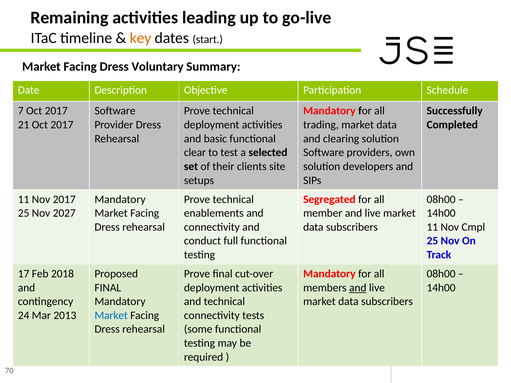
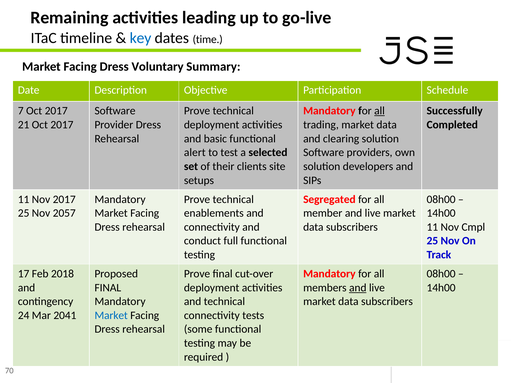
key colour: orange -> blue (141, 38)
start: start -> time (208, 40)
all underline: none -> present (379, 111)
clear: clear -> alert (195, 153)
2027: 2027 -> 2057 (64, 213)
2013: 2013 -> 2041 (65, 316)
